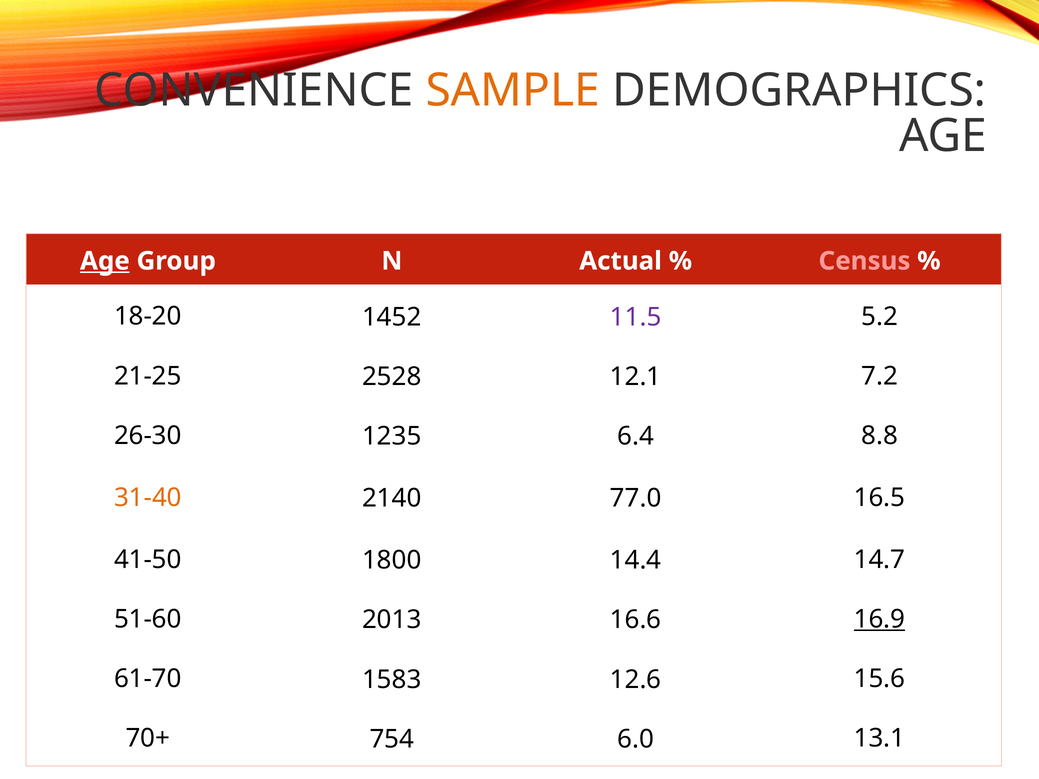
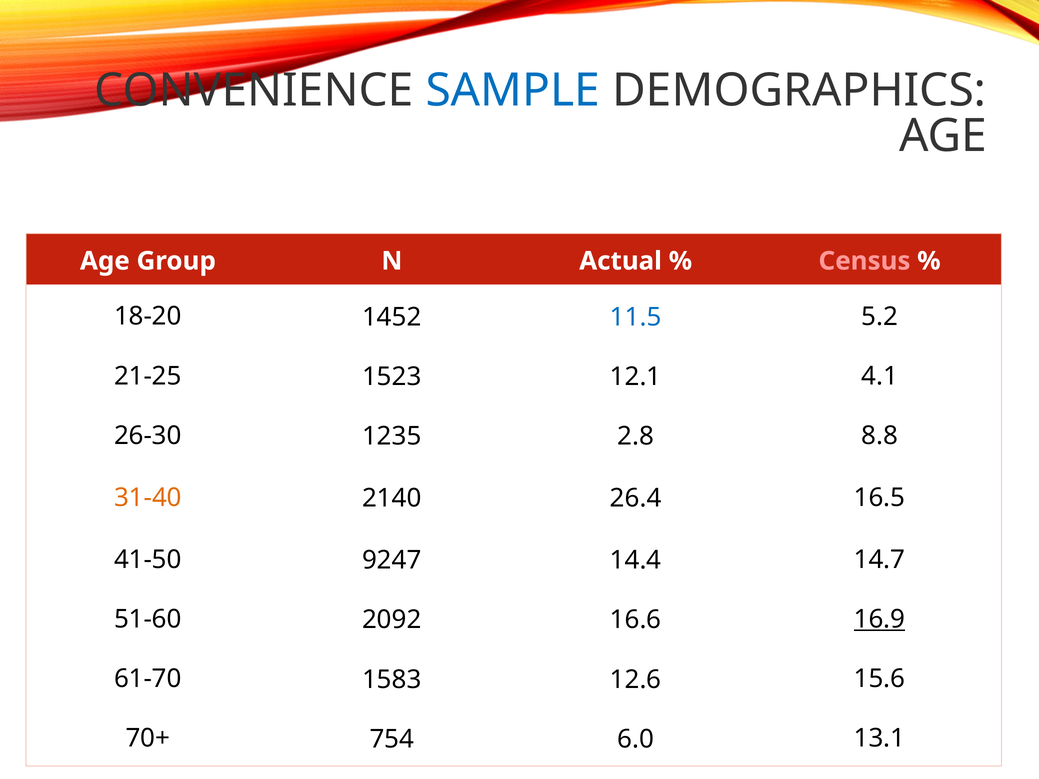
SAMPLE colour: orange -> blue (513, 91)
Age underline: present -> none (105, 261)
11.5 colour: purple -> blue (636, 317)
2528: 2528 -> 1523 (392, 377)
7.2: 7.2 -> 4.1 (880, 376)
6.4: 6.4 -> 2.8 (636, 436)
77.0: 77.0 -> 26.4 (636, 498)
1800: 1800 -> 9247 (392, 560)
2013: 2013 -> 2092 (392, 620)
